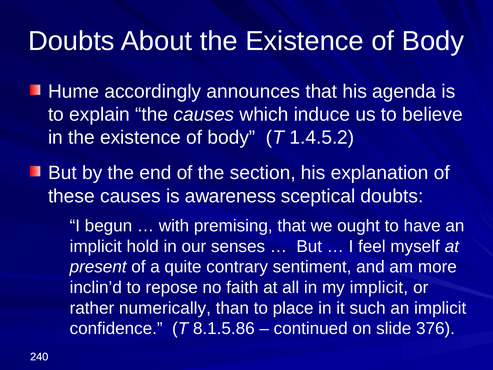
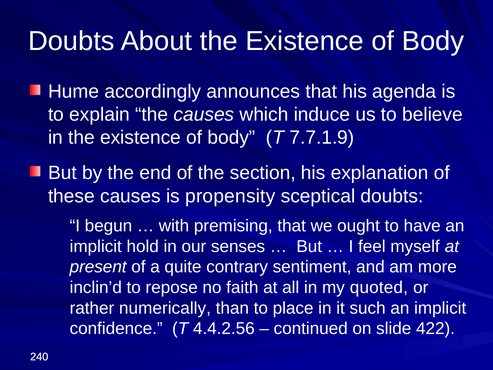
1.4.5.2: 1.4.5.2 -> 7.7.1.9 (322, 138)
awareness: awareness -> propensity (230, 196)
my implicit: implicit -> quoted (379, 287)
8.1.5.86: 8.1.5.86 -> 4.4.2.56 (224, 328)
376: 376 -> 422 (436, 328)
